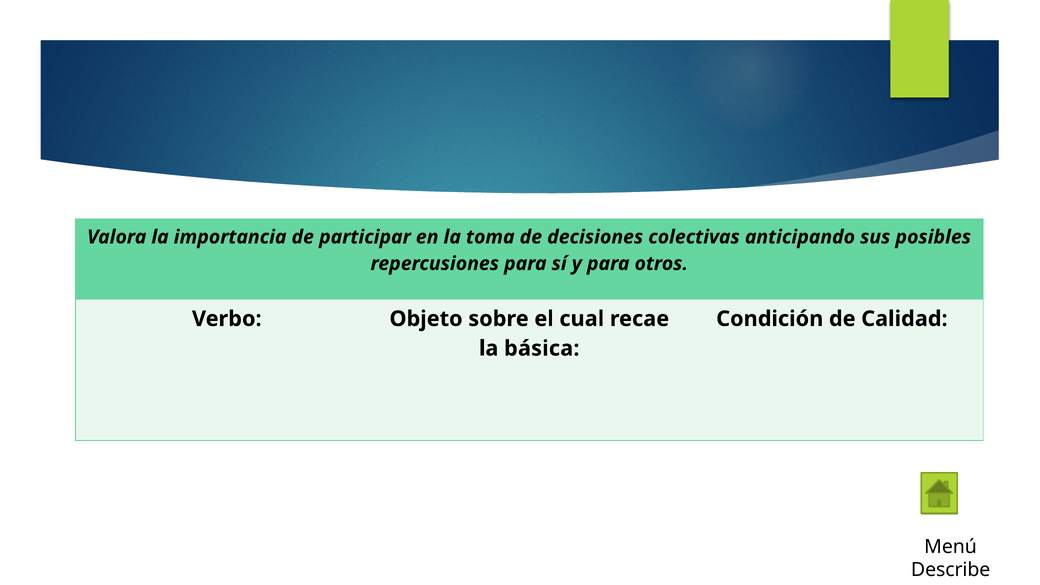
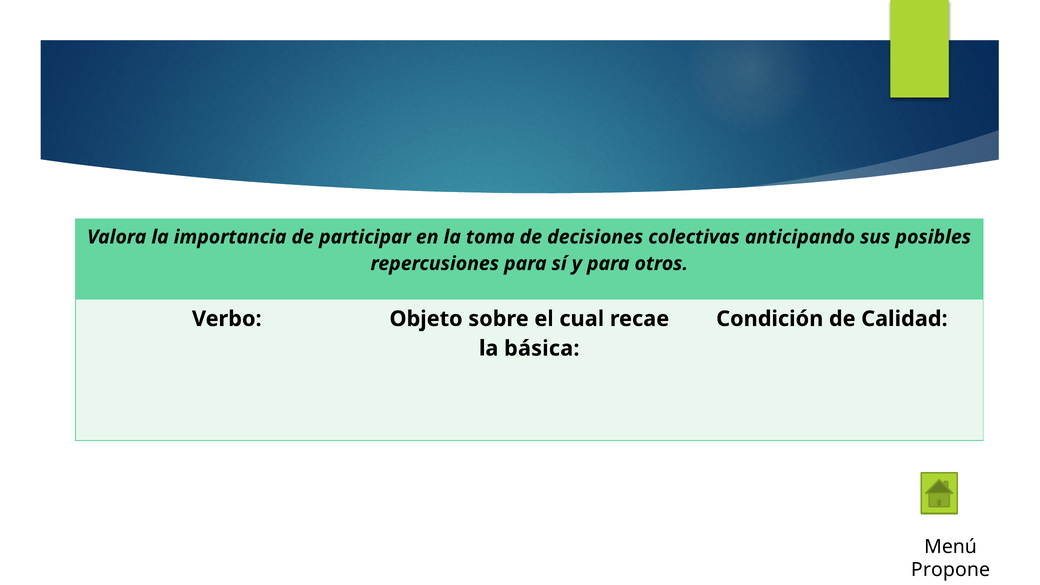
Describe: Describe -> Propone (951, 570)
